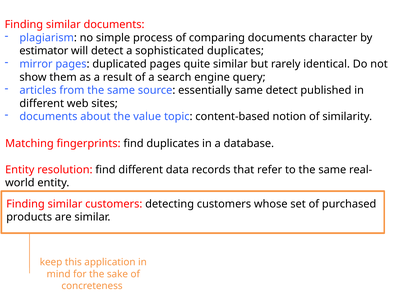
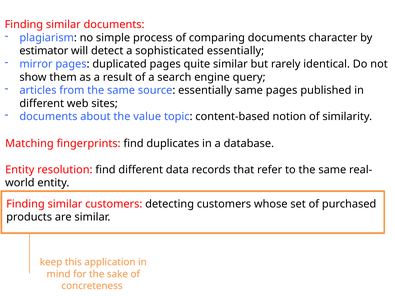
sophisticated duplicates: duplicates -> essentially (235, 51)
same detect: detect -> pages (282, 90)
